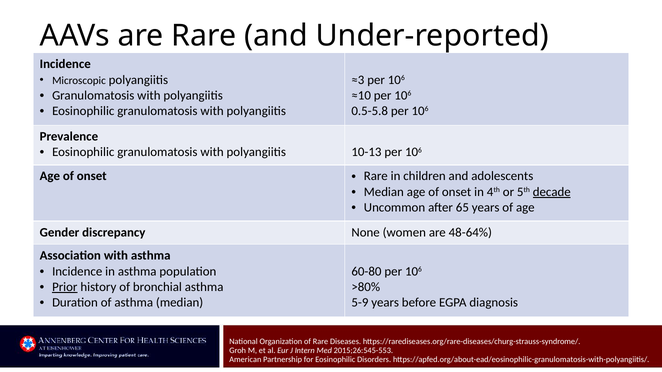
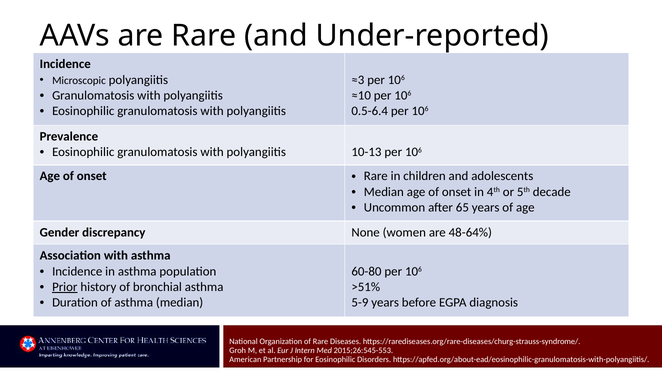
0.5-5.8: 0.5-5.8 -> 0.5-6.4 (370, 111)
decade underline: present -> none (552, 192)
>80%: >80% -> >51% (366, 287)
